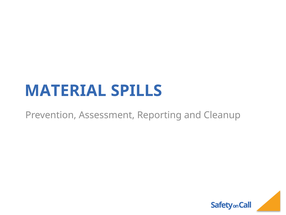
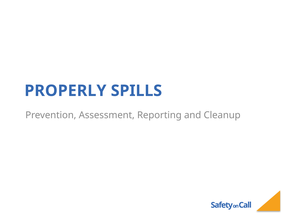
MATERIAL: MATERIAL -> PROPERLY (65, 91)
